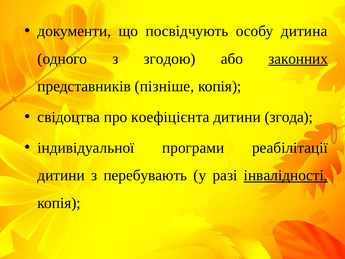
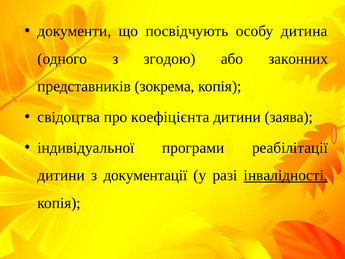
законних underline: present -> none (298, 59)
пізніше: пізніше -> зокрема (165, 86)
згода: згода -> заява (289, 117)
перебувають: перебувають -> документації (145, 175)
